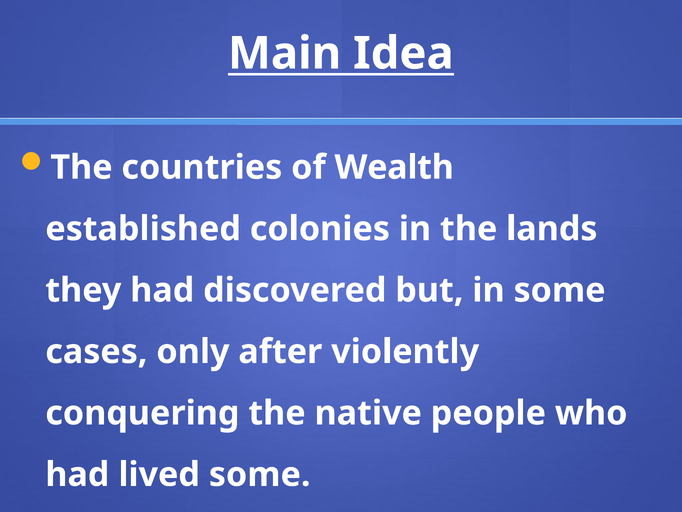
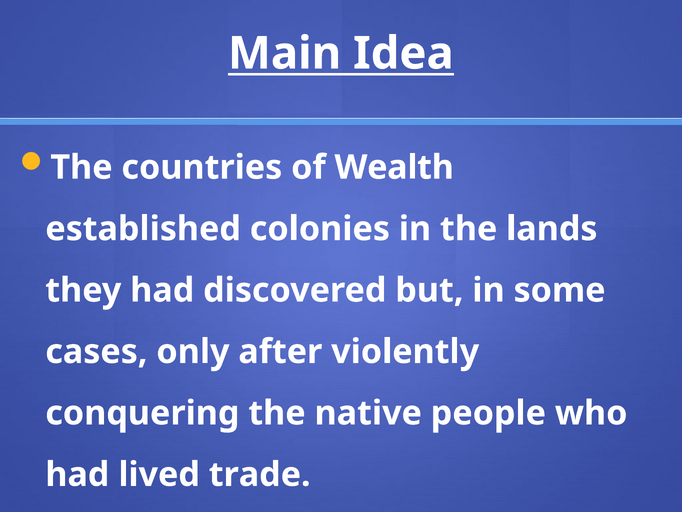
lived some: some -> trade (260, 474)
